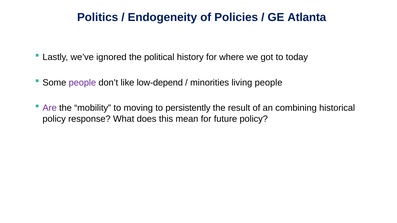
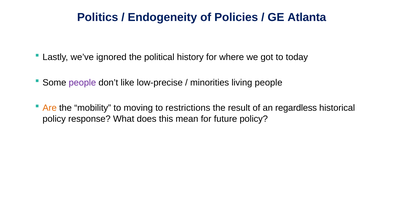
low-depend: low-depend -> low-precise (160, 83)
Are colour: purple -> orange (50, 108)
persistently: persistently -> restrictions (188, 108)
combining: combining -> regardless (296, 108)
